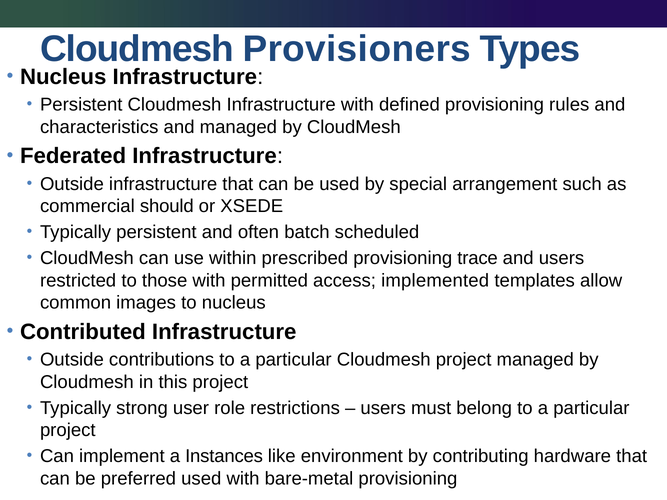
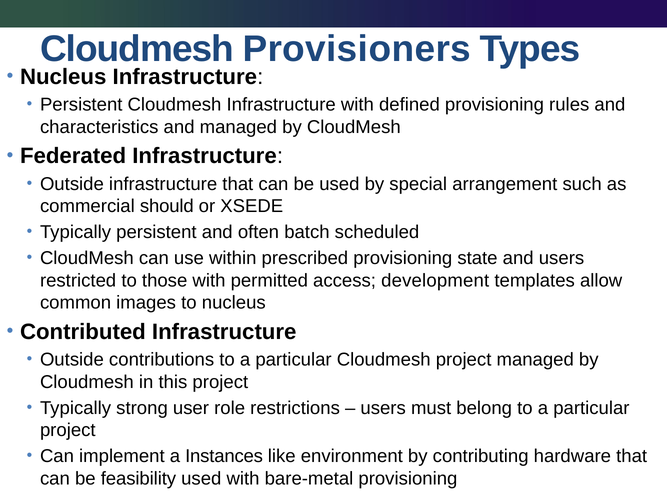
trace: trace -> state (477, 258)
implemented: implemented -> development (435, 281)
preferred: preferred -> feasibility (138, 479)
